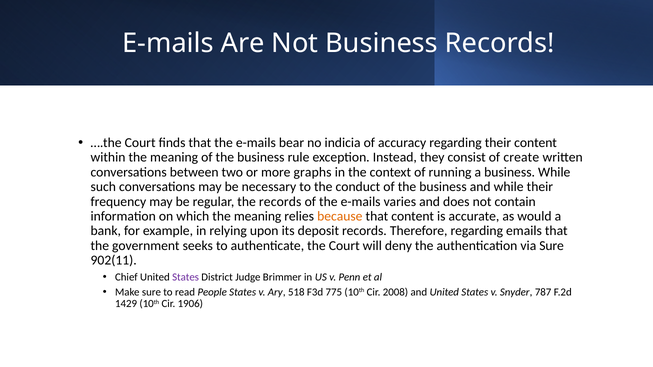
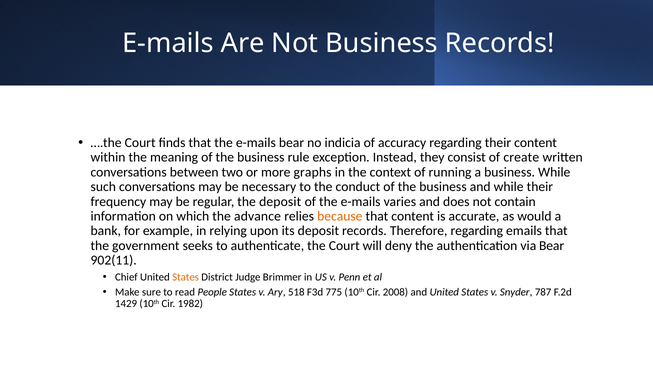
the records: records -> deposit (280, 202)
which the meaning: meaning -> advance (258, 216)
via Sure: Sure -> Bear (552, 246)
States colour: purple -> orange (186, 277)
1906: 1906 -> 1982 (190, 304)
